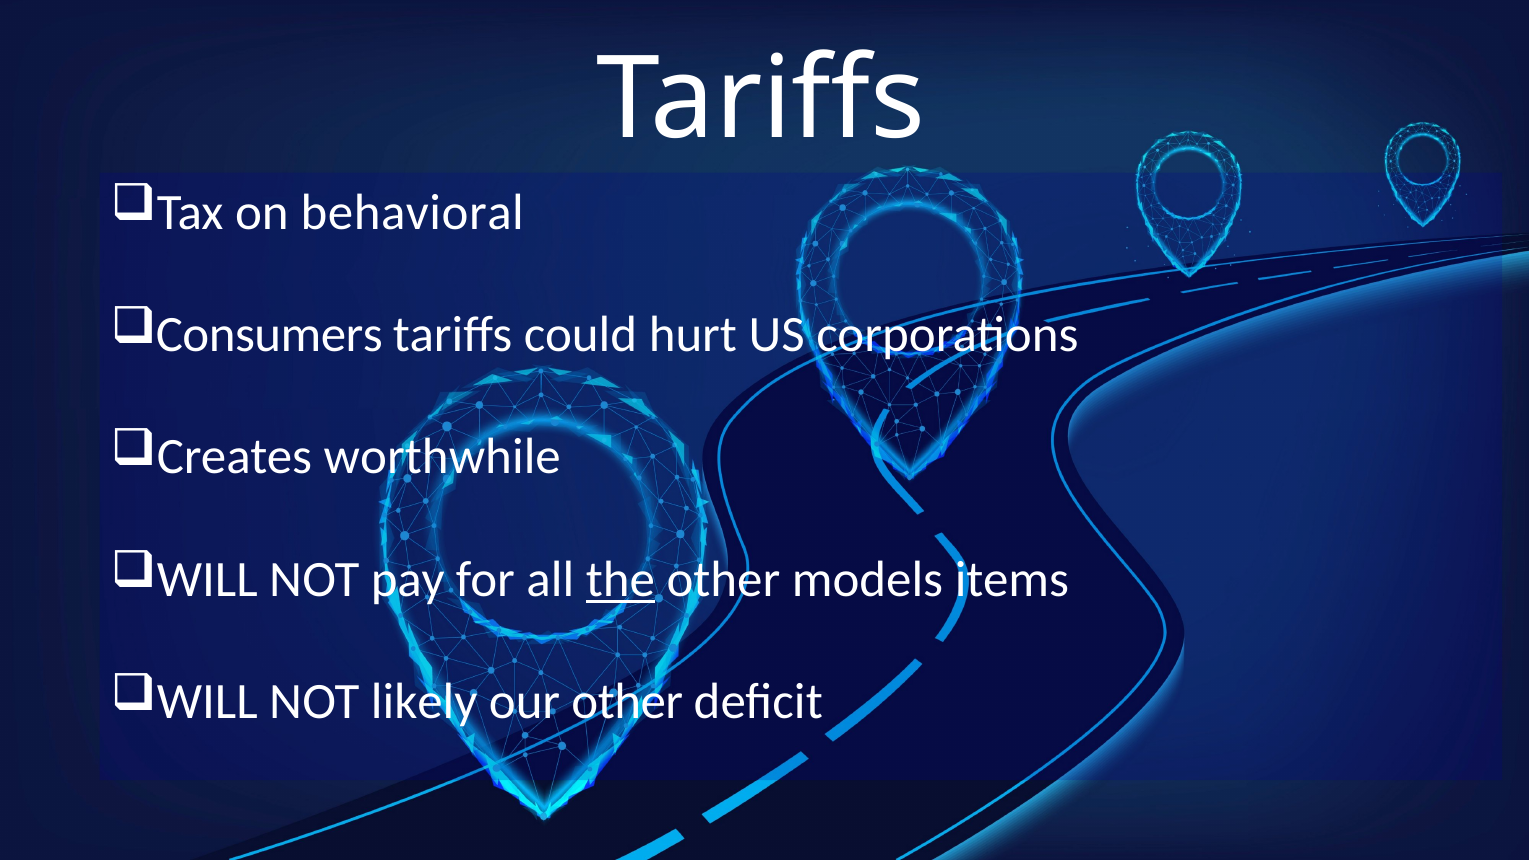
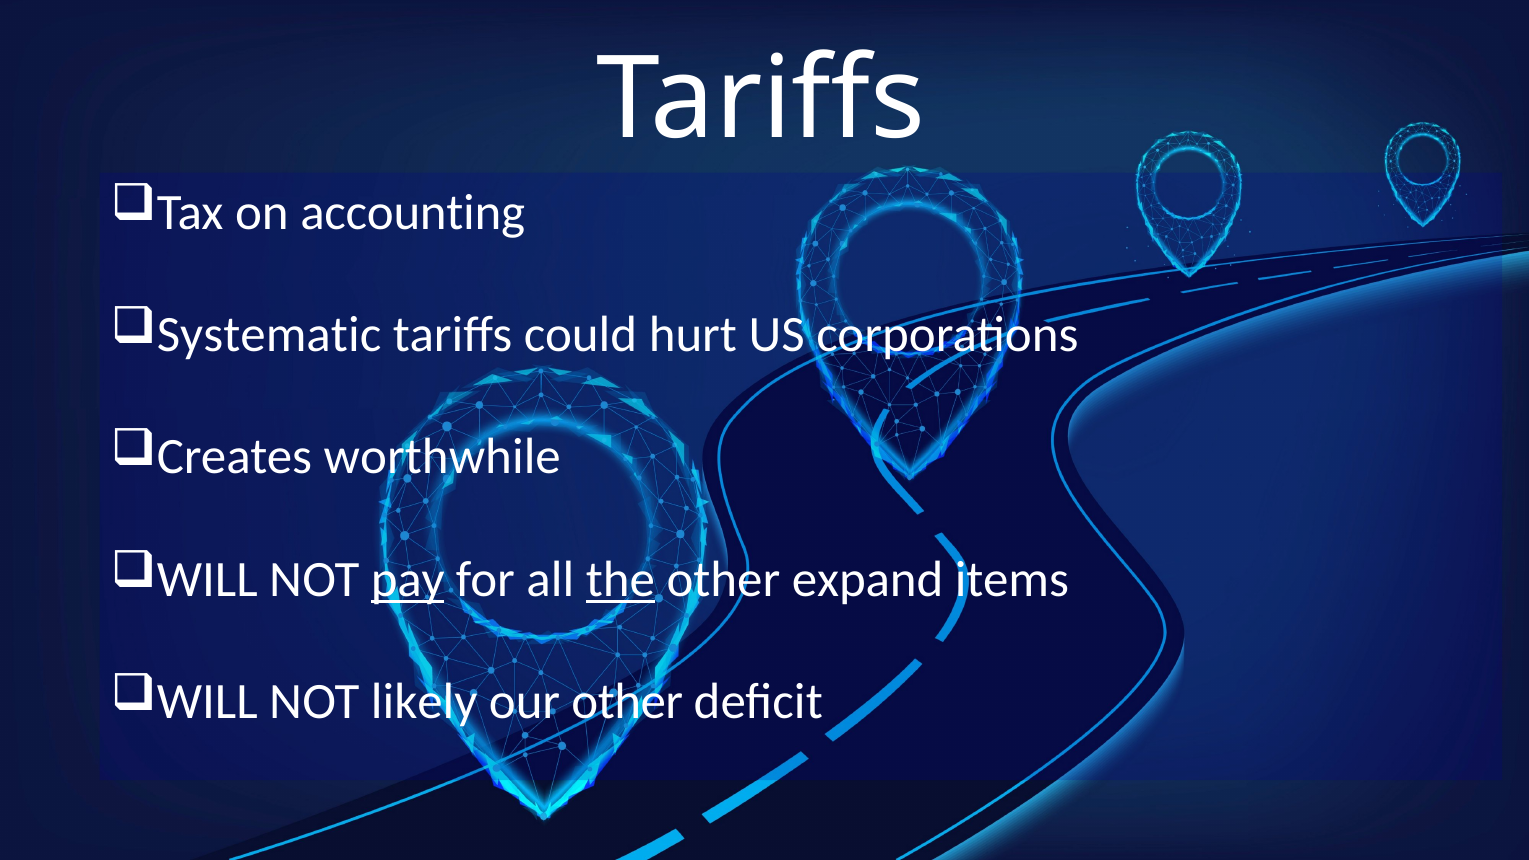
behavioral: behavioral -> accounting (413, 212)
Consumers: Consumers -> Systematic (269, 335)
pay underline: none -> present (408, 579)
models: models -> expand (868, 579)
